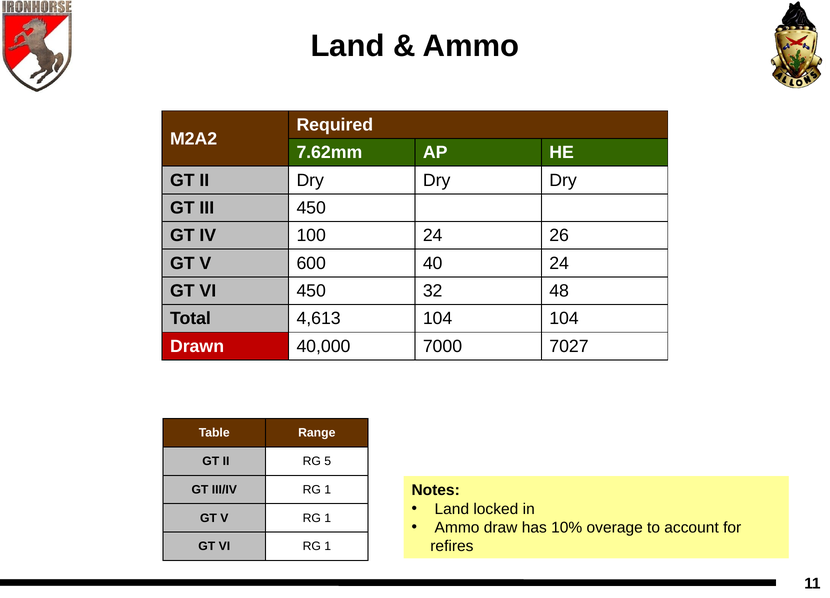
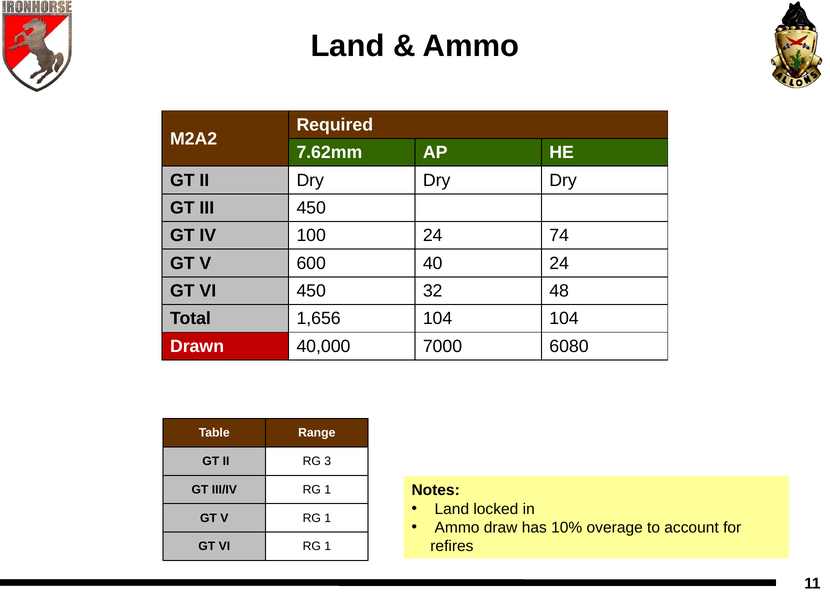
26: 26 -> 74 (559, 236)
4,613: 4,613 -> 1,656 (319, 319)
7027: 7027 -> 6080 (569, 347)
5: 5 -> 3 (328, 462)
